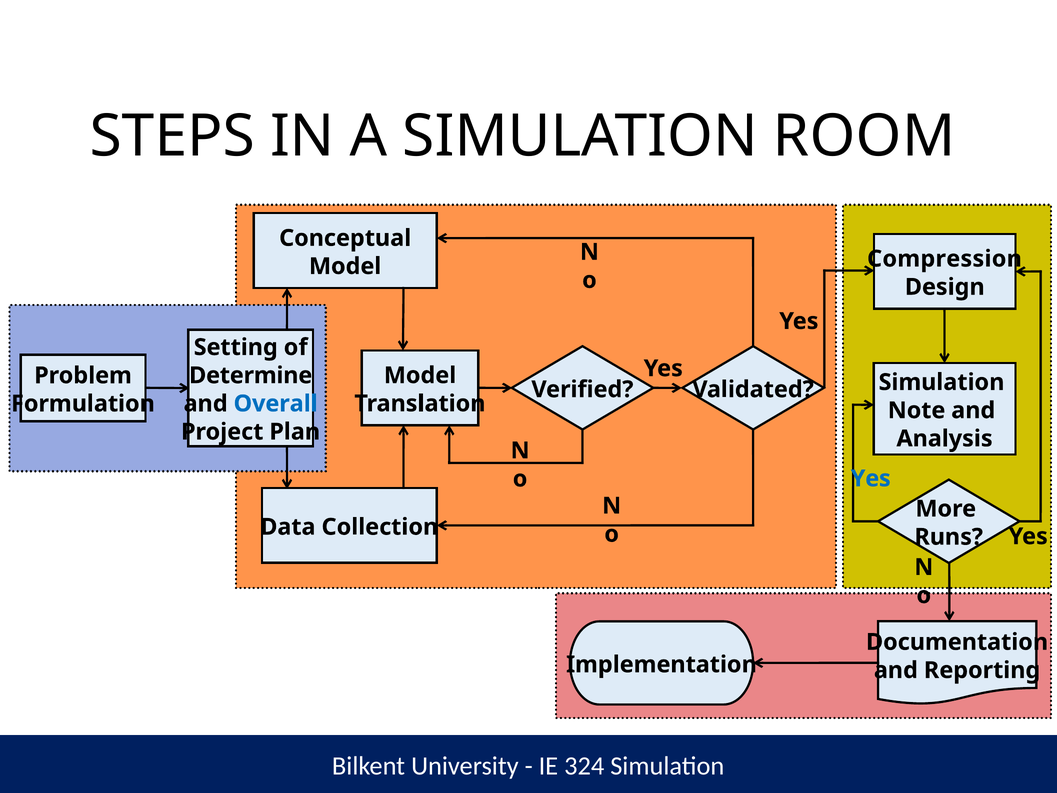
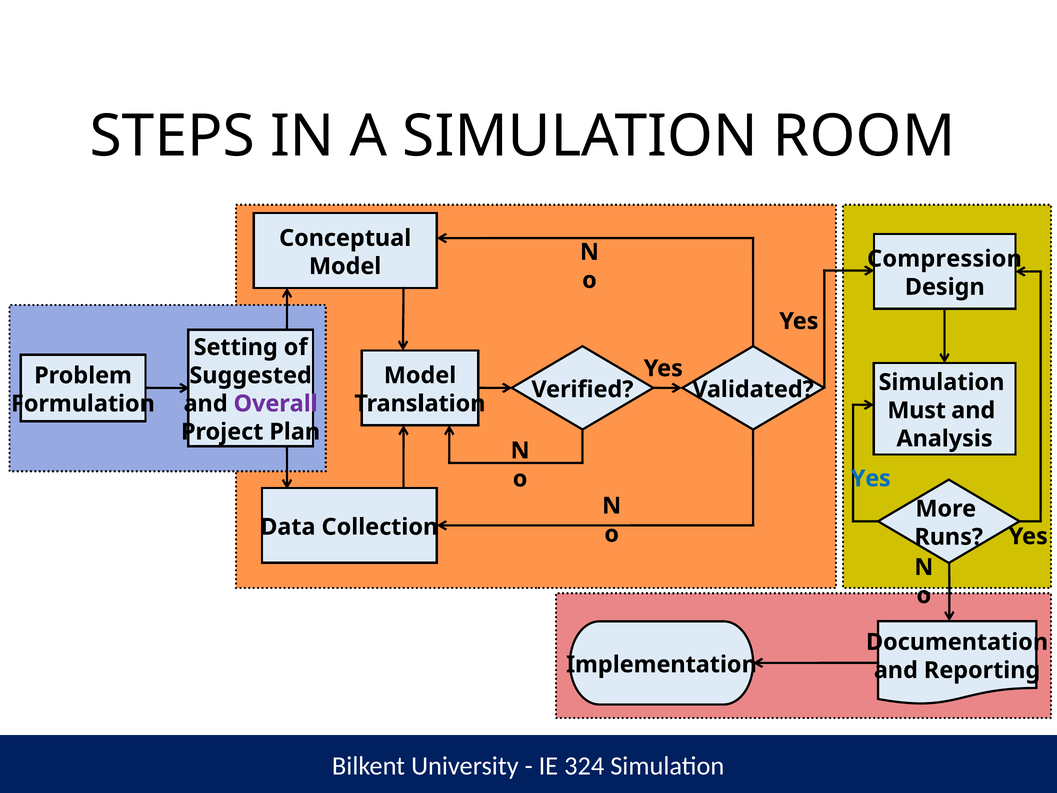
Determine: Determine -> Suggested (251, 375)
Overall colour: blue -> purple (276, 404)
Note: Note -> Must (917, 410)
